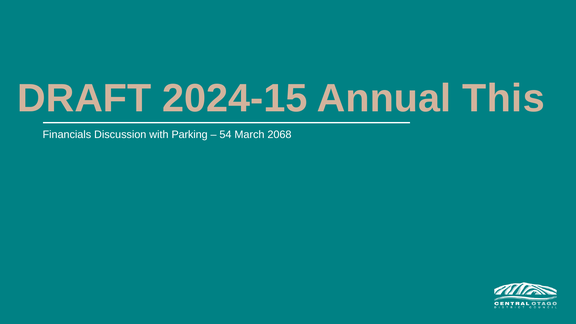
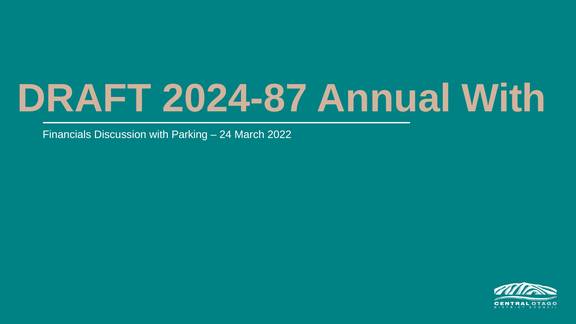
2024-15: 2024-15 -> 2024-87 (235, 99)
Annual This: This -> With (504, 99)
54: 54 -> 24 (225, 134)
2068: 2068 -> 2022 (279, 134)
